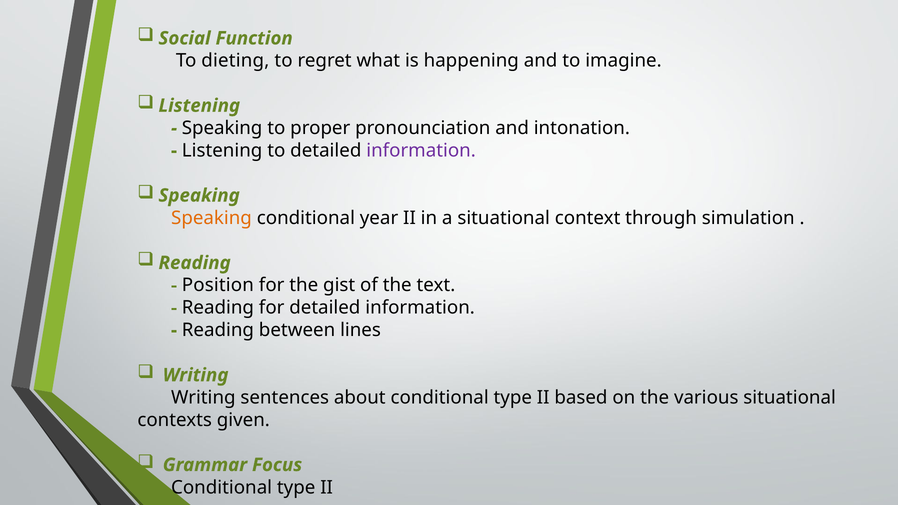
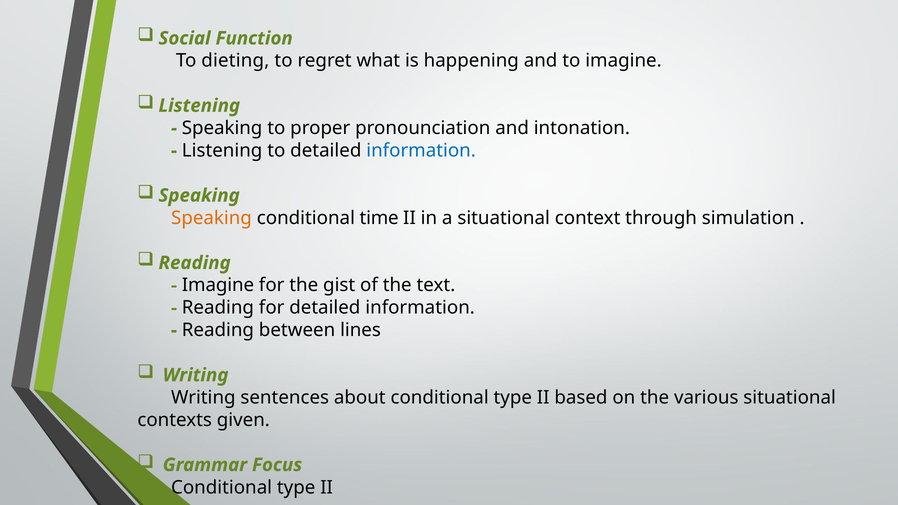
information colour: purple -> blue (421, 151)
year: year -> time (379, 218)
Position: Position -> Imagine (218, 285)
